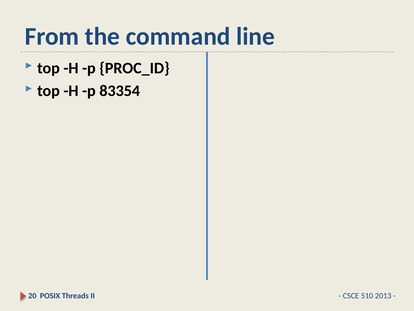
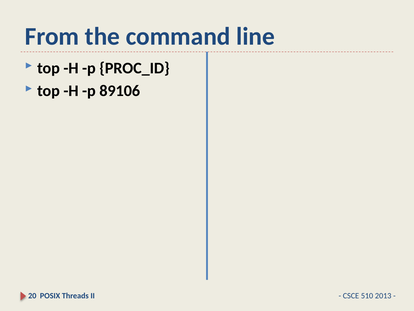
83354: 83354 -> 89106 (120, 91)
